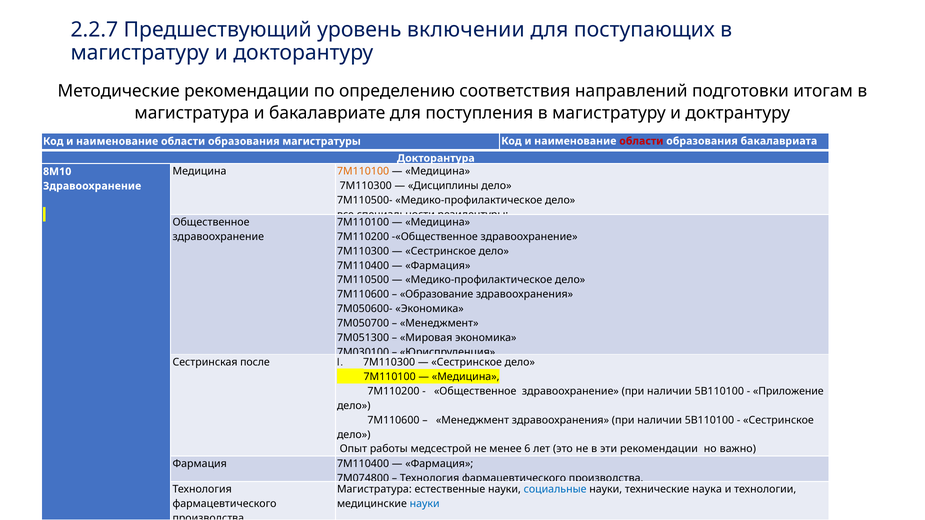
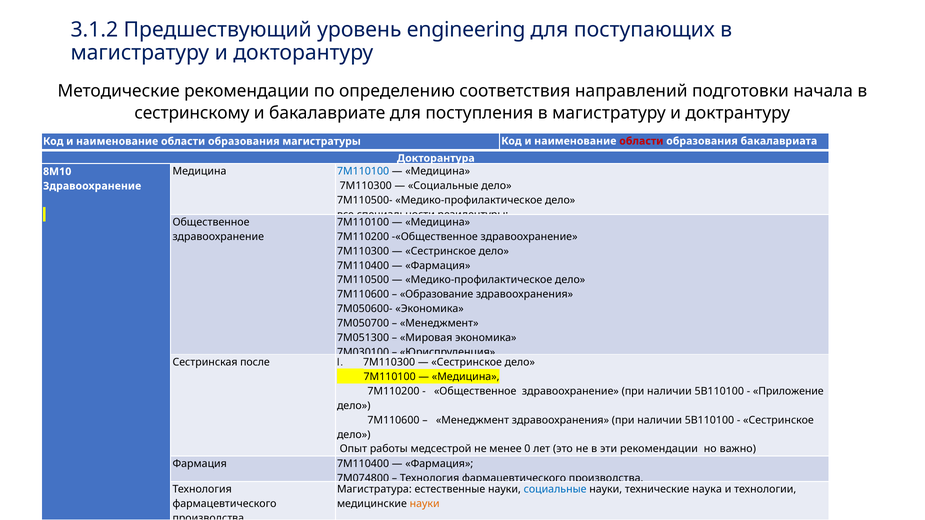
2.2.7: 2.2.7 -> 3.1.2 (94, 30)
включении: включении -> engineering (466, 30)
итогам: итогам -> начала (823, 91)
магистратура: магистратура -> сестринскому (192, 113)
7М110100 colour: orange -> blue (363, 171)
Дисциплины: Дисциплины -> Социальные (443, 186)
6: 6 -> 0 (527, 449)
науки colour: blue -> orange (425, 504)
